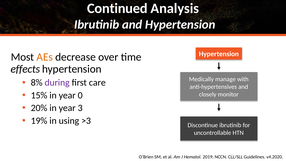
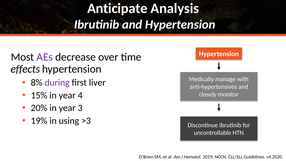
Continued: Continued -> Anticipate (117, 8)
AEs colour: orange -> purple (45, 57)
care: care -> liver (97, 83)
0: 0 -> 4 (80, 95)
